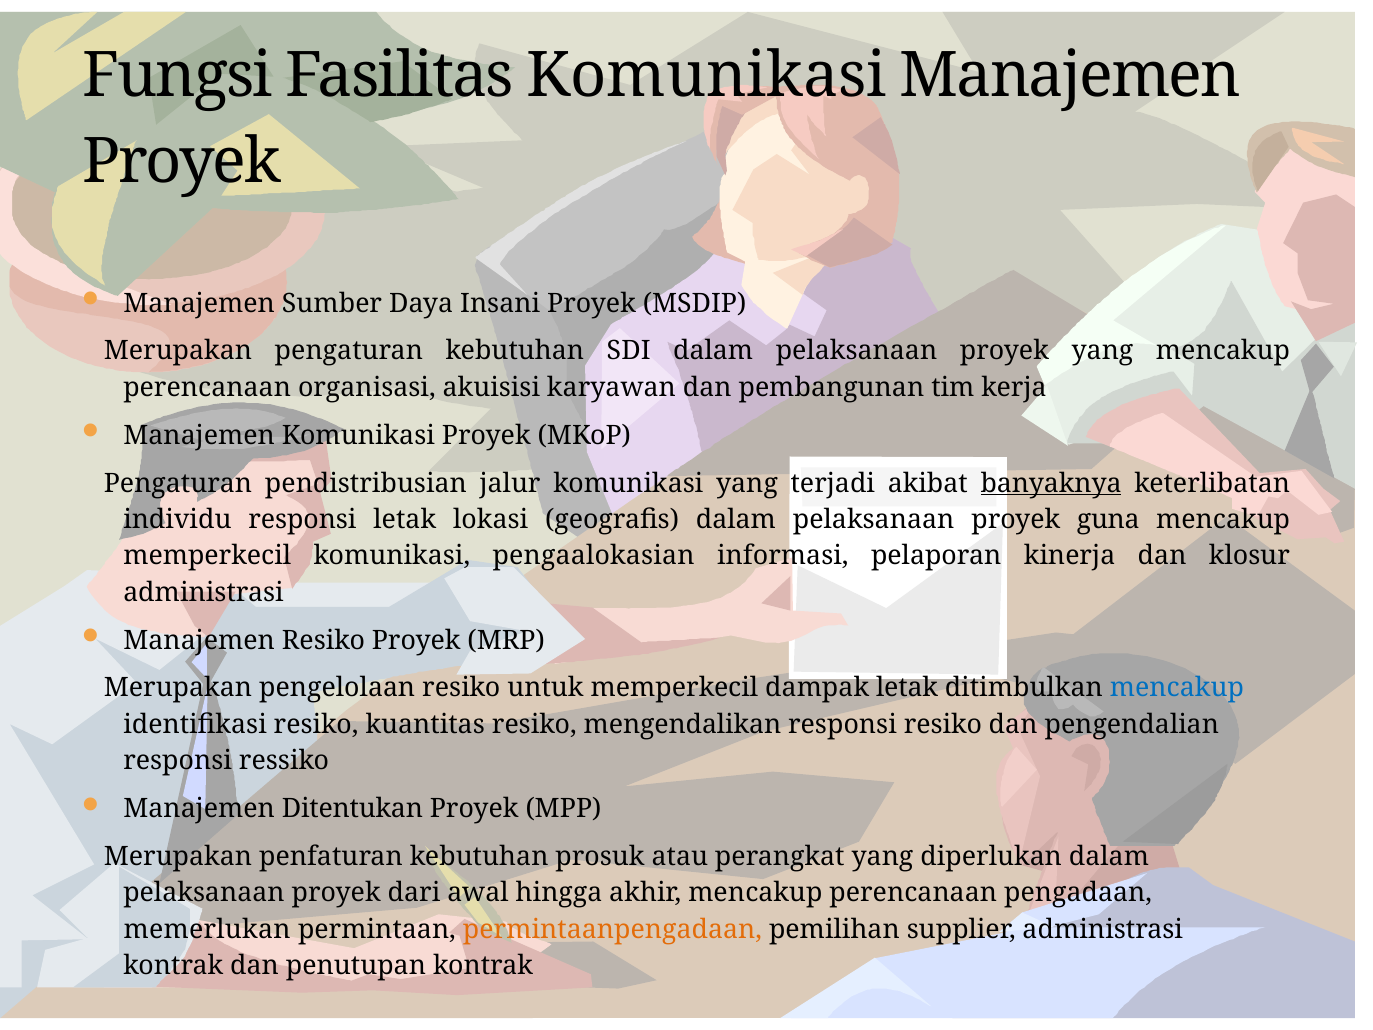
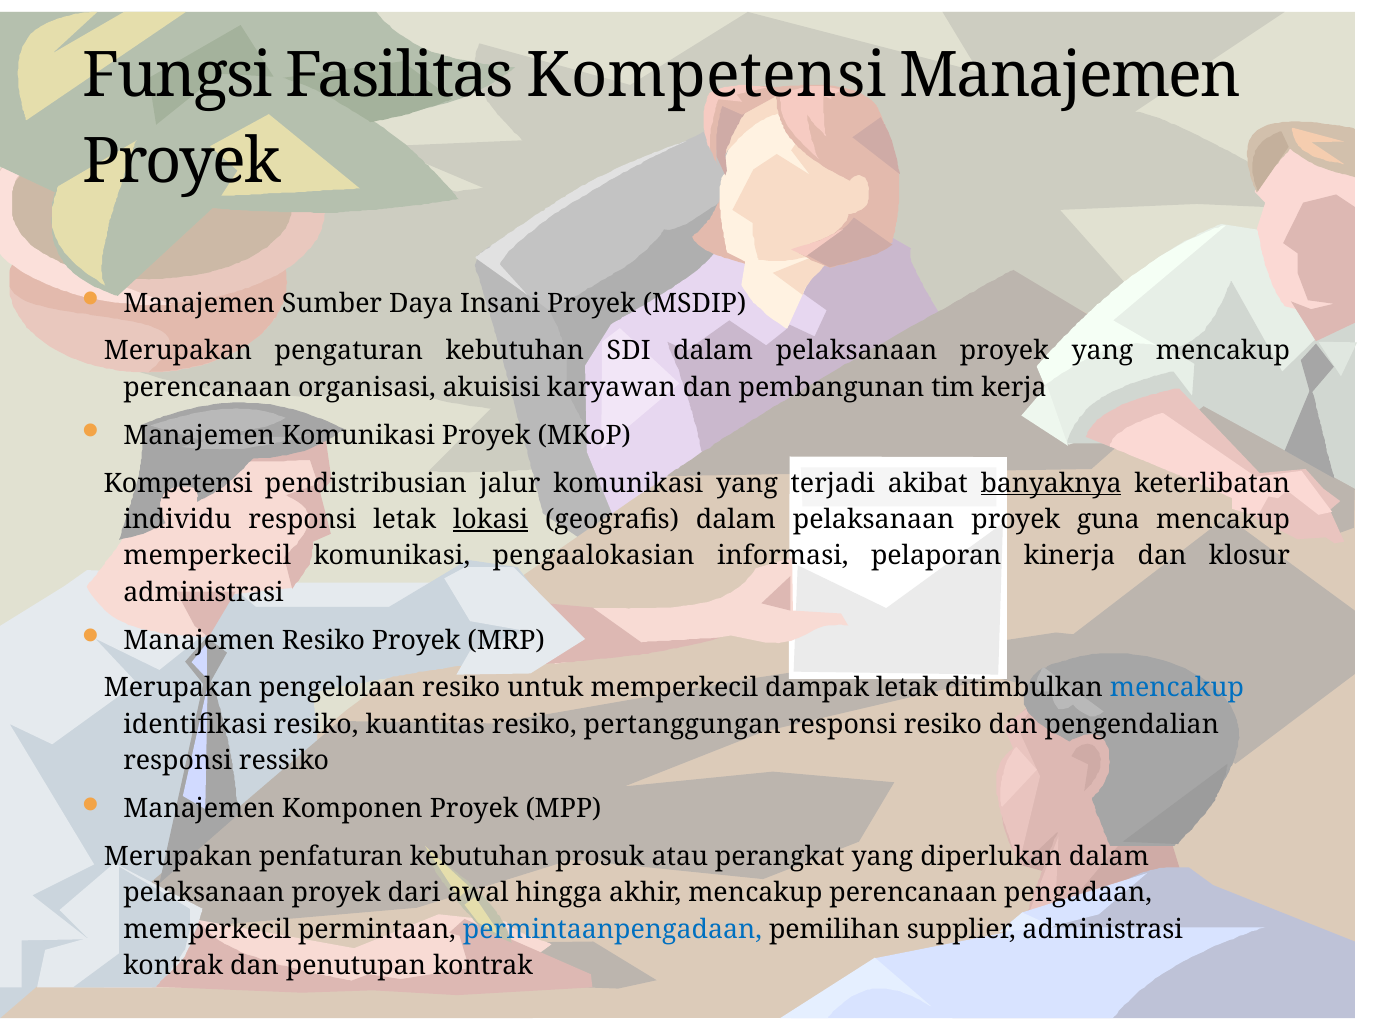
Fasilitas Komunikasi: Komunikasi -> Kompetensi (707, 76)
Pengaturan: Pengaturan -> Kompetensi (178, 483)
lokasi underline: none -> present (491, 519)
mengendalikan: mengendalikan -> pertanggungan (682, 724)
Ditentukan: Ditentukan -> Komponen (352, 809)
memerlukan: memerlukan -> memperkecil (207, 929)
permintaanpengadaan colour: orange -> blue (612, 929)
